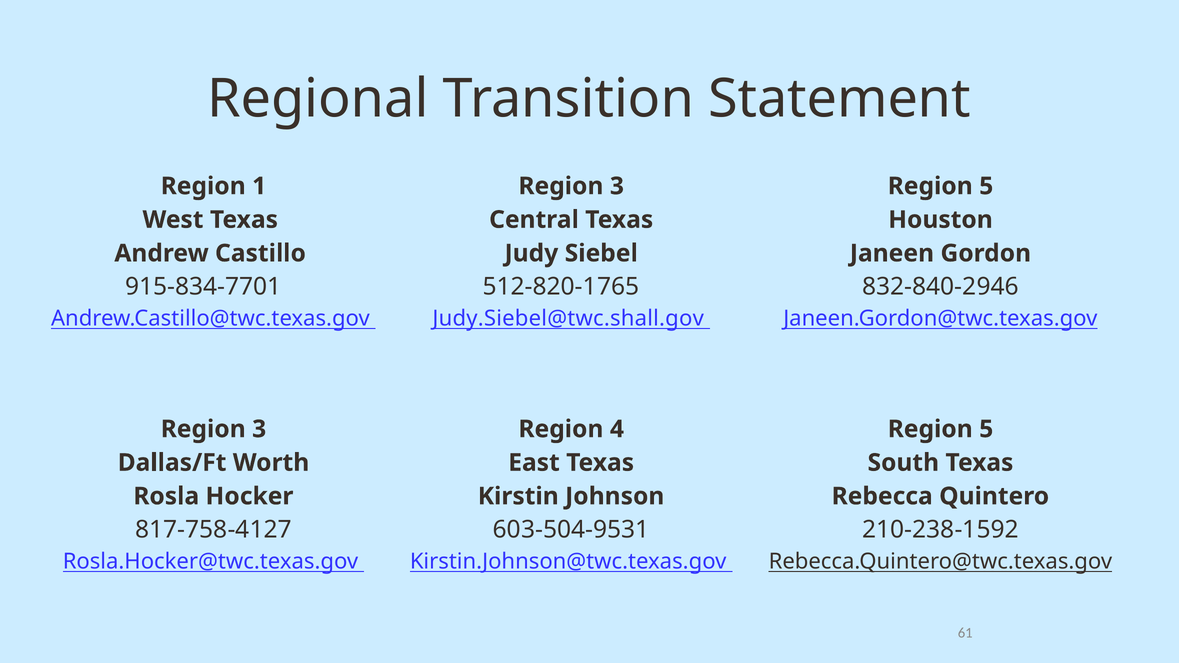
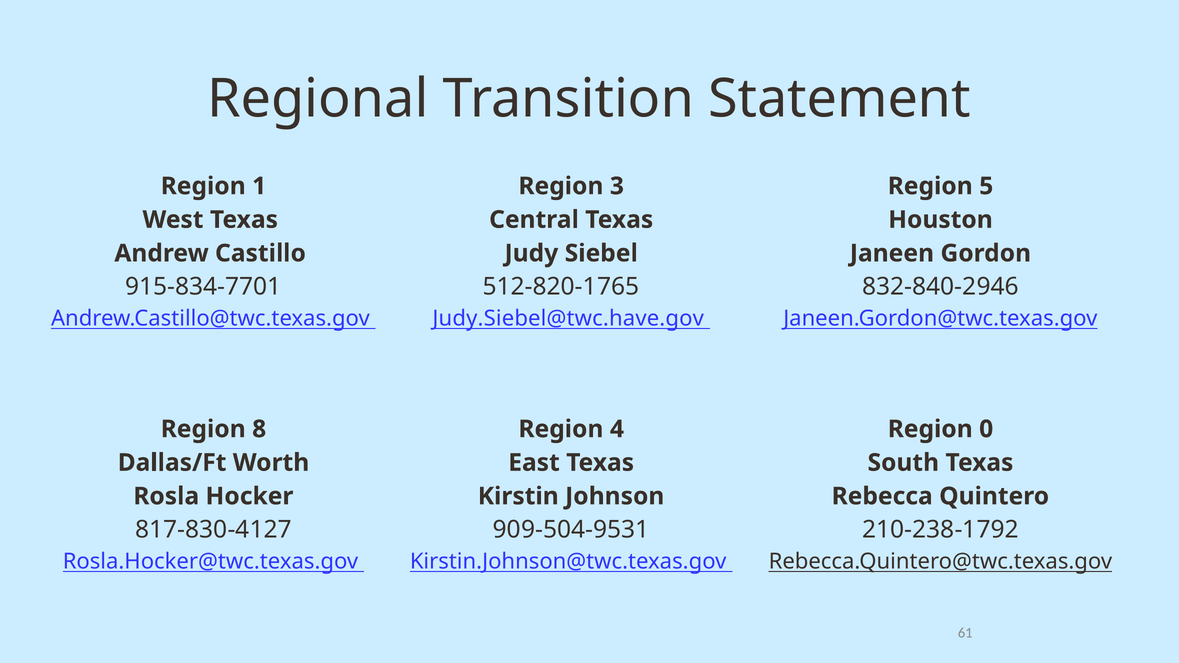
Judy.Siebel@twc.shall.gov: Judy.Siebel@twc.shall.gov -> Judy.Siebel@twc.have.gov (568, 319)
3: 3 -> 8 (259, 429)
5: 5 -> 0 (986, 429)
817-758-4127: 817-758-4127 -> 817-830-4127 (213, 530)
603-504-9531: 603-504-9531 -> 909-504-9531 (571, 530)
210-238-1592: 210-238-1592 -> 210-238-1792 (940, 530)
